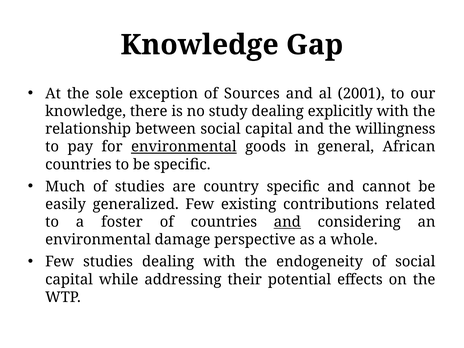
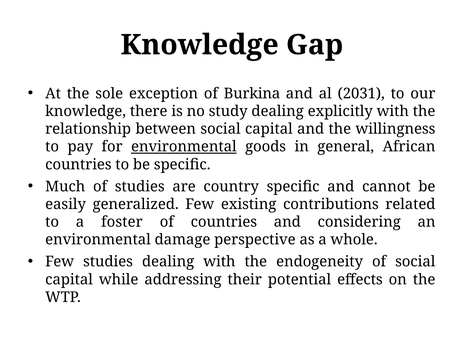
Sources: Sources -> Burkina (252, 93)
2001: 2001 -> 2031 (361, 93)
and underline: present -> none (287, 222)
